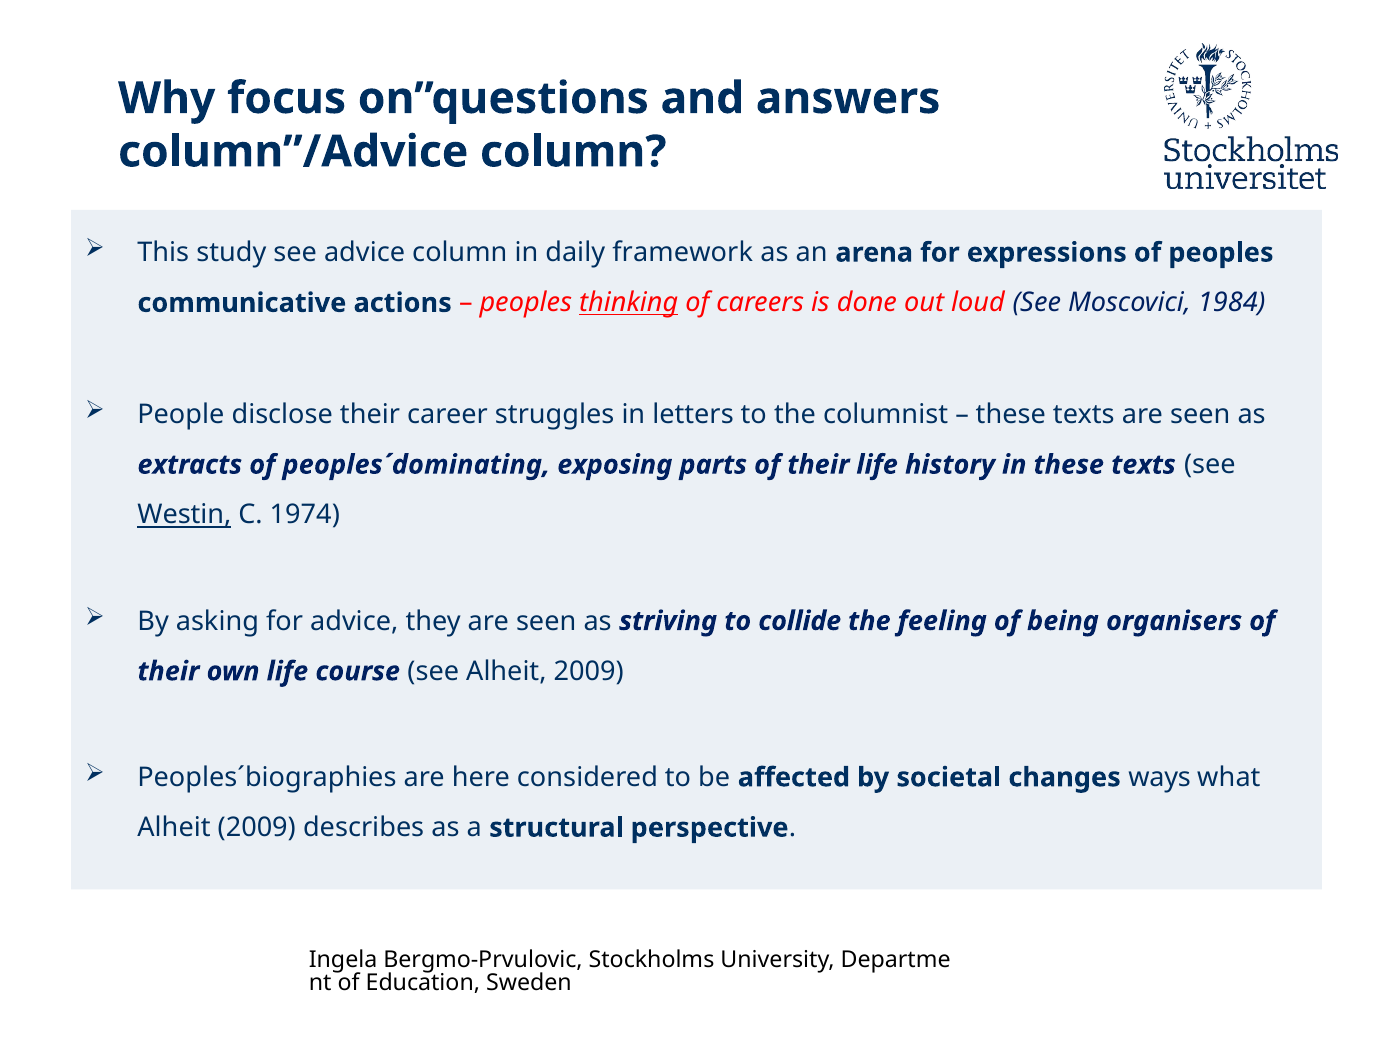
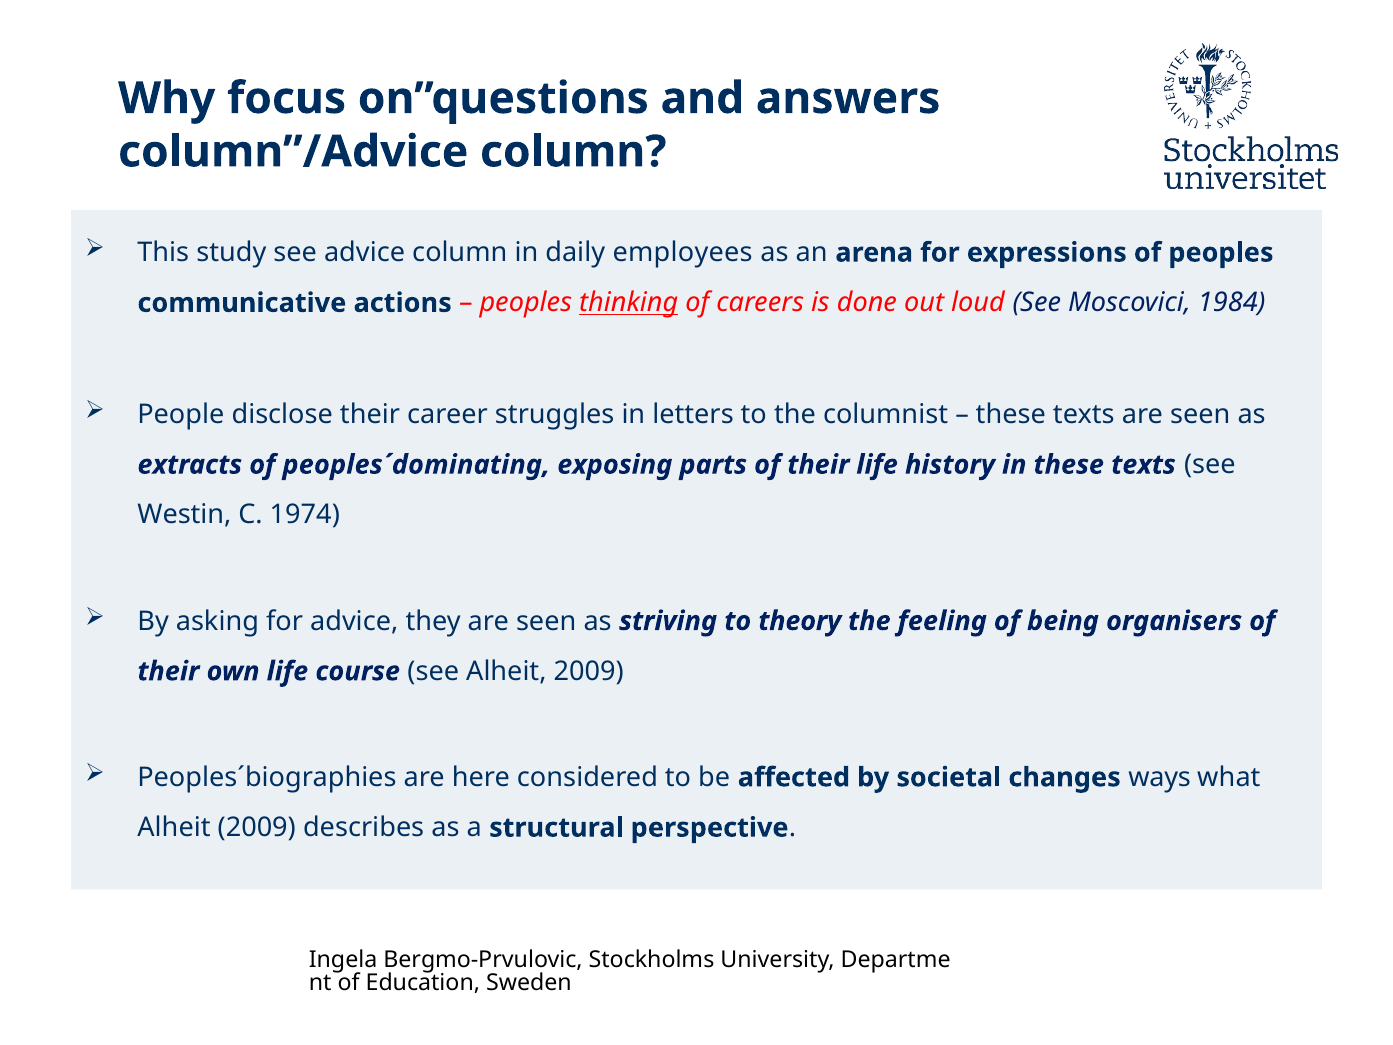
framework: framework -> employees (683, 253)
Westin underline: present -> none (184, 515)
collide: collide -> theory (800, 621)
